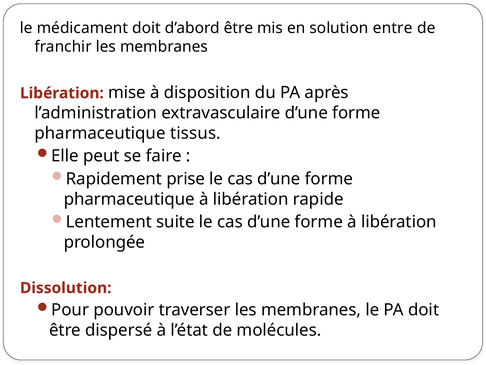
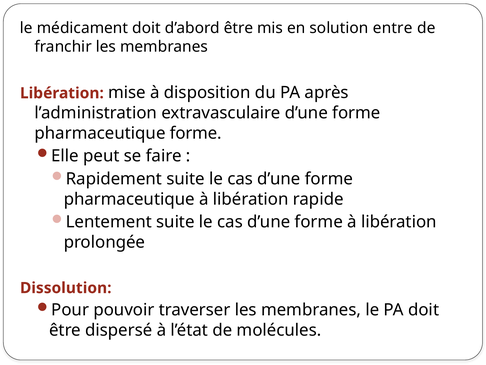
pharmaceutique tissus: tissus -> forme (196, 133)
Rapidement prise: prise -> suite (186, 179)
